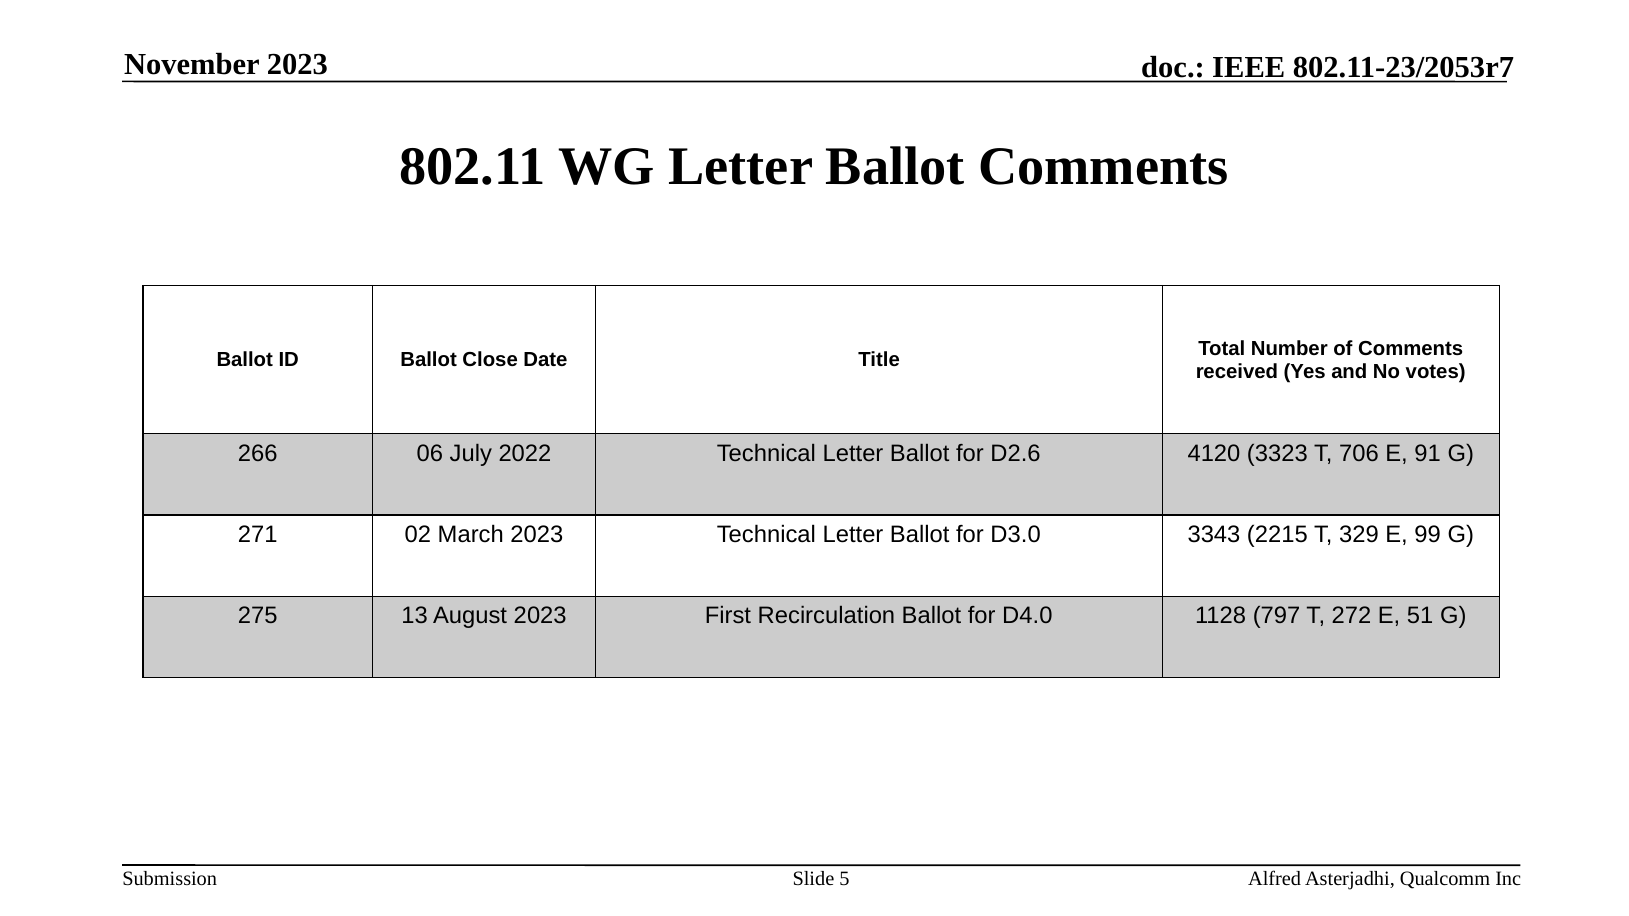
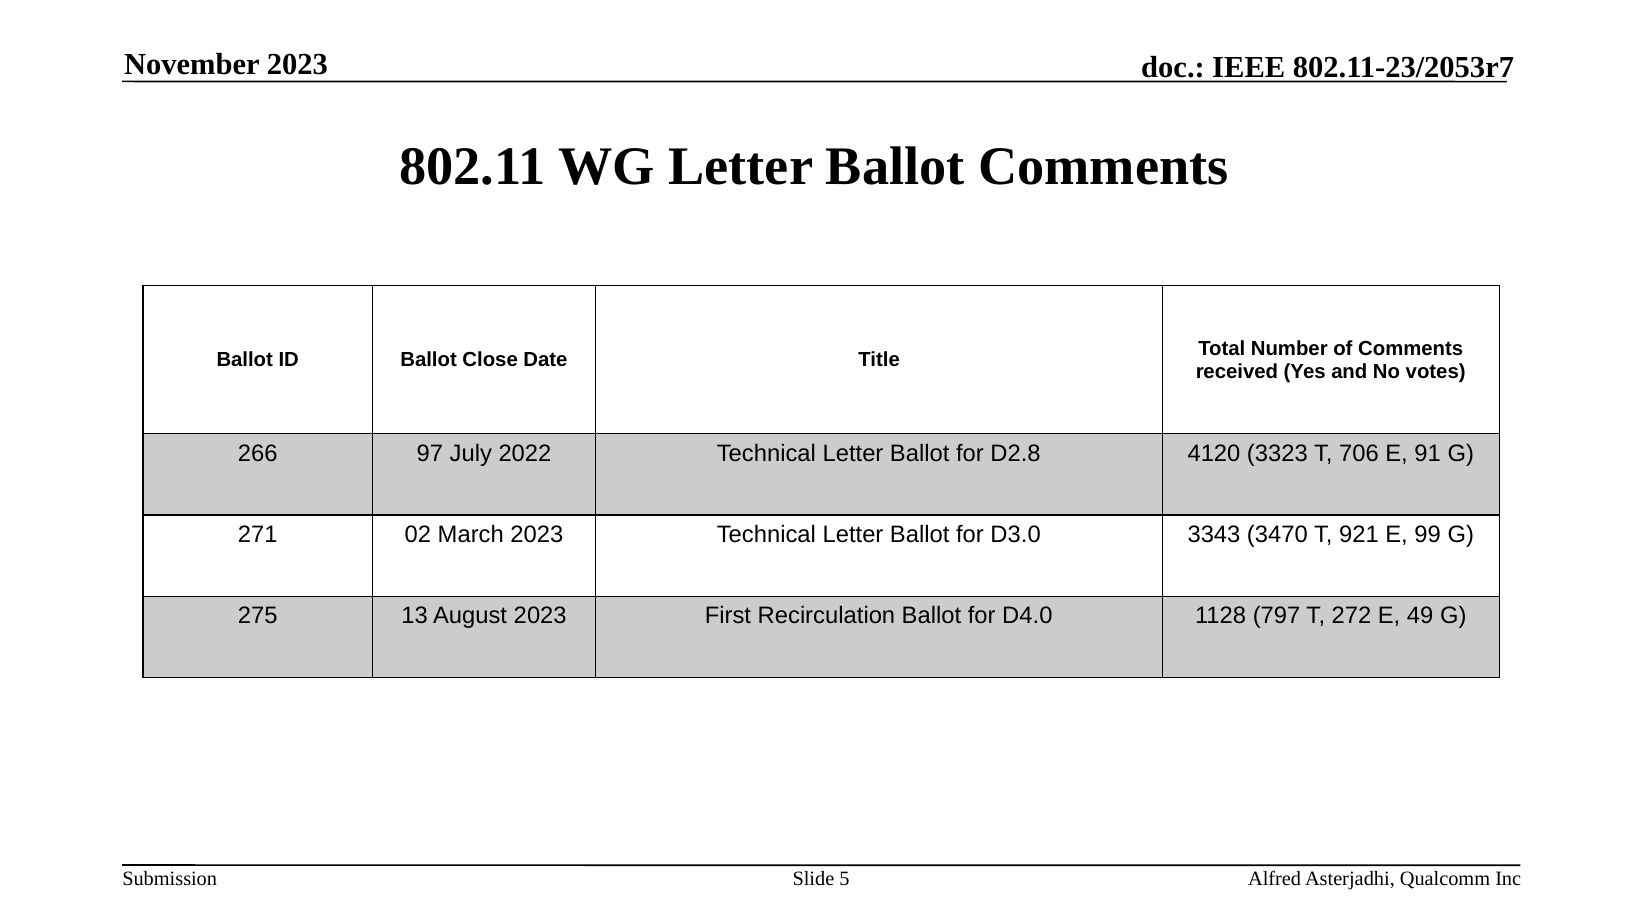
06: 06 -> 97 (430, 454)
D2.6: D2.6 -> D2.8 (1016, 454)
2215: 2215 -> 3470 (1277, 535)
329: 329 -> 921 (1359, 535)
51: 51 -> 49 (1420, 616)
